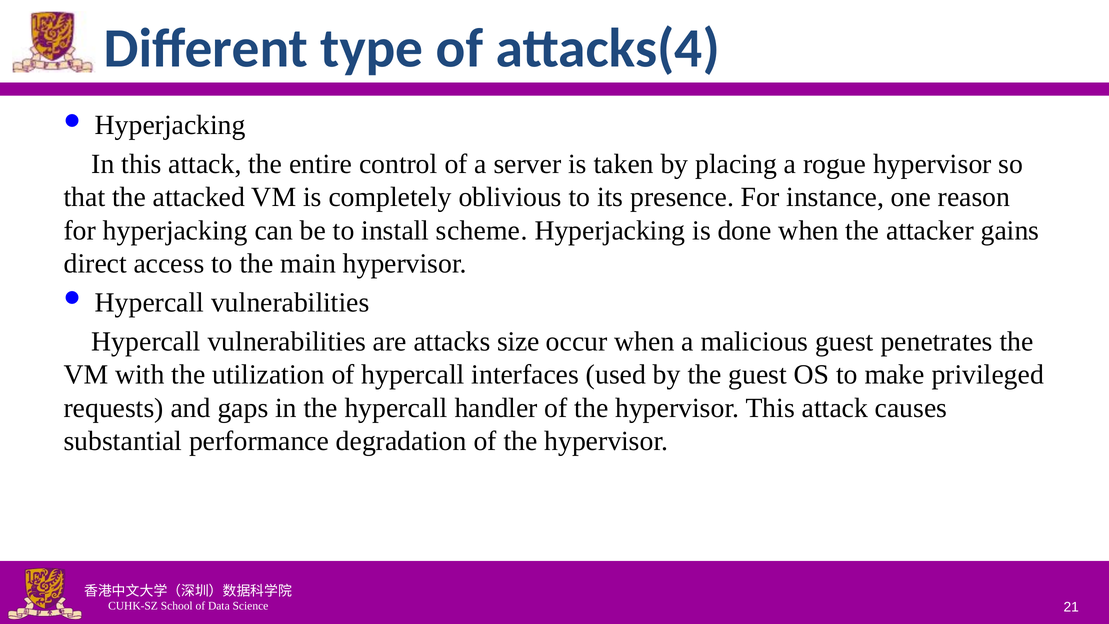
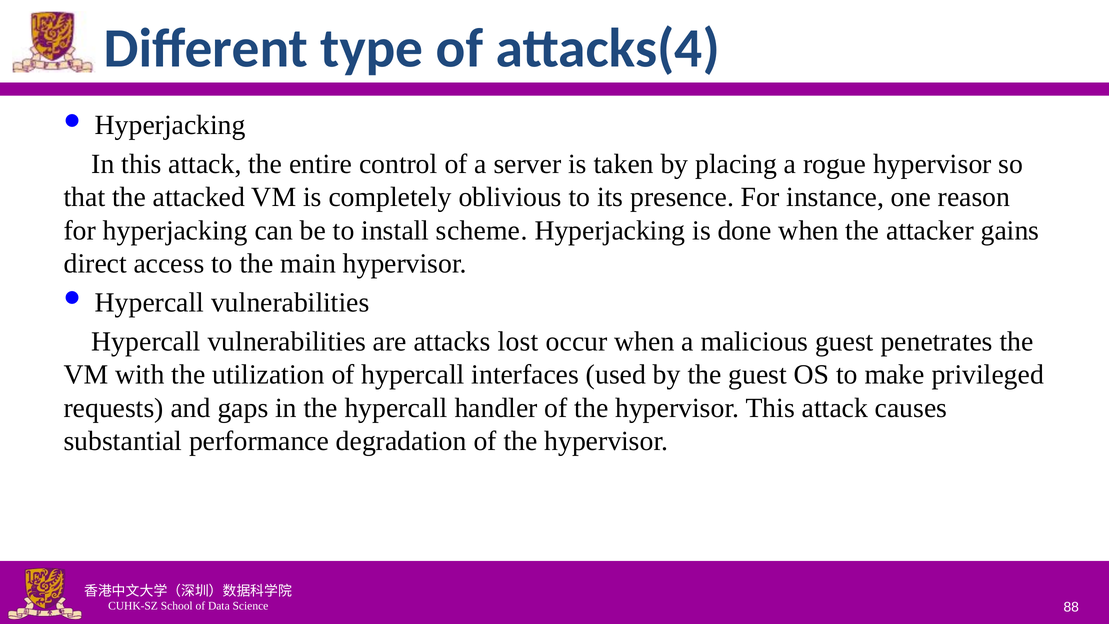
size: size -> lost (518, 341)
21: 21 -> 88 (1071, 607)
